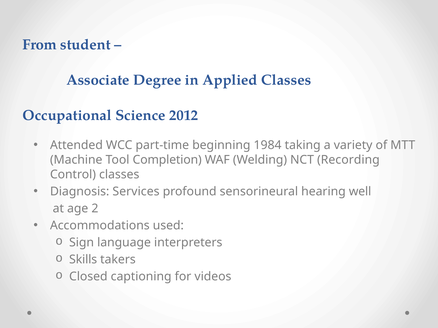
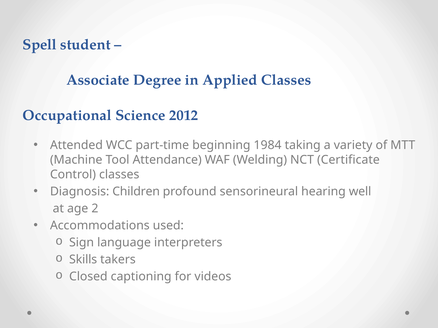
From: From -> Spell (40, 45)
Completion: Completion -> Attendance (167, 160)
Recording: Recording -> Certificate (348, 160)
Services: Services -> Children (136, 192)
